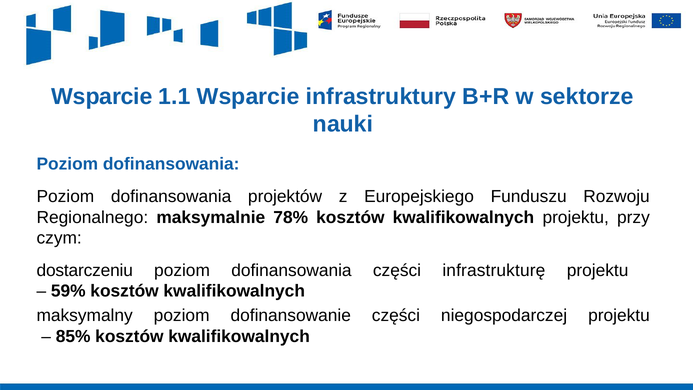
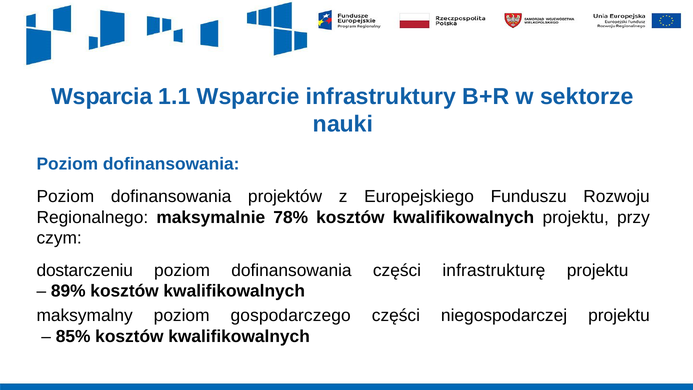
Wsparcie: Wsparcie -> Wsparcia (102, 96)
59%: 59% -> 89% (68, 291)
dofinansowanie: dofinansowanie -> gospodarczego (291, 315)
